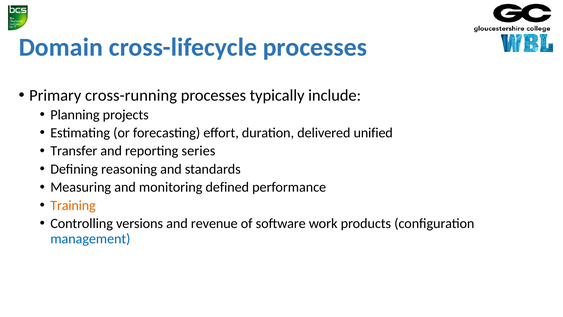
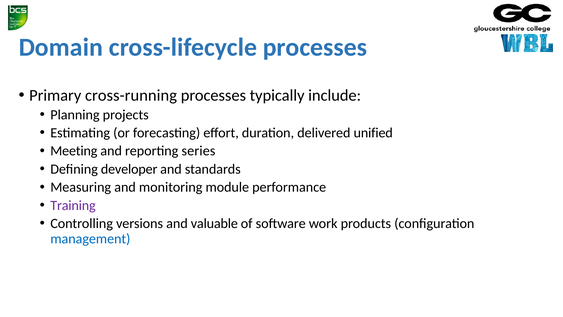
Transfer: Transfer -> Meeting (74, 151)
reasoning: reasoning -> developer (129, 169)
defined: defined -> module (227, 187)
Training colour: orange -> purple (73, 205)
revenue: revenue -> valuable (214, 223)
